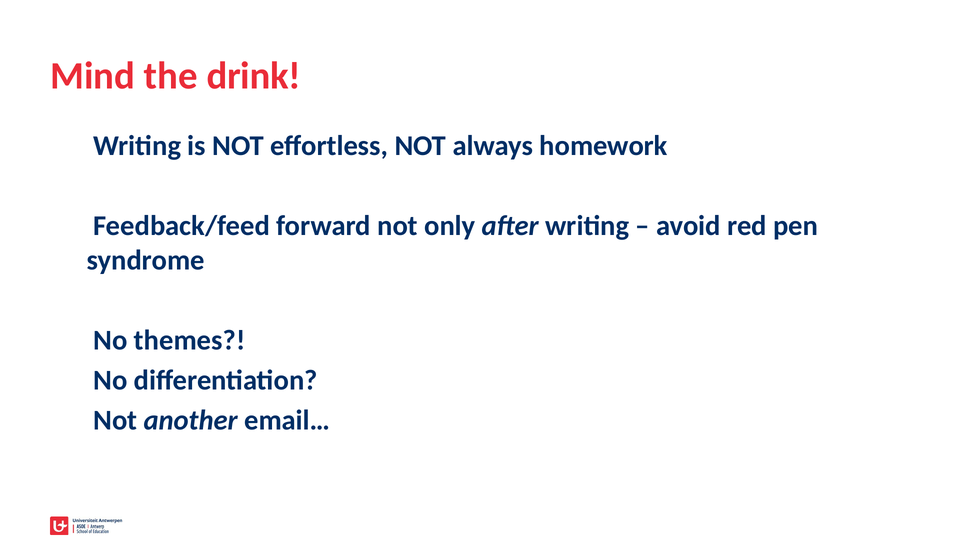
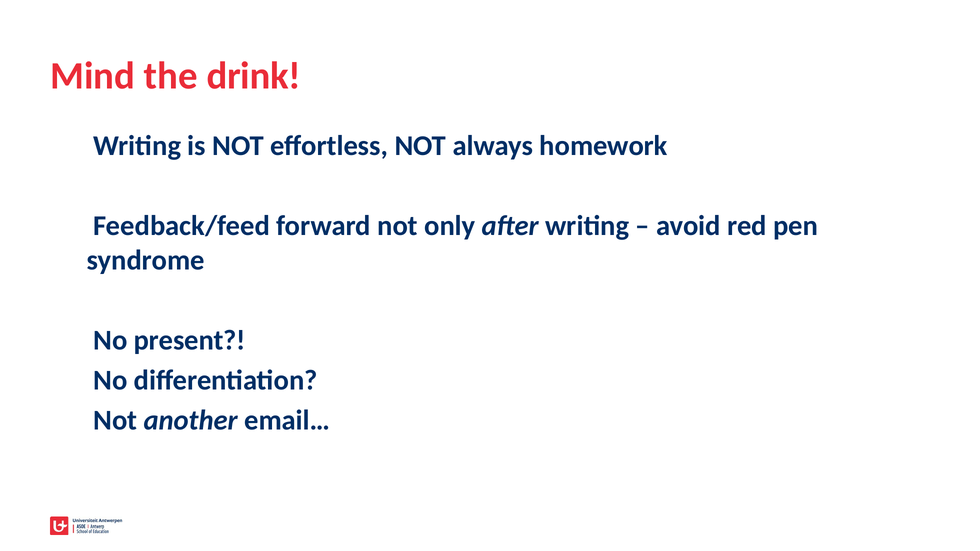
themes: themes -> present (190, 340)
